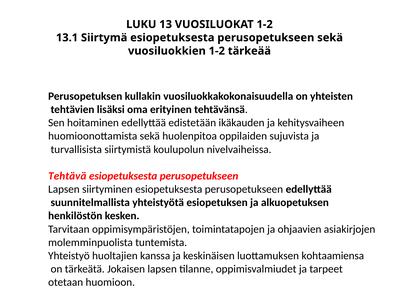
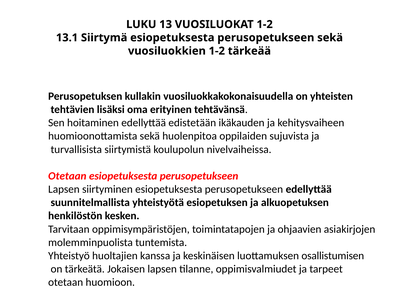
Tehtävä: Tehtävä -> Otetaan (67, 176)
kohtaamiensa: kohtaamiensa -> osallistumisen (333, 256)
